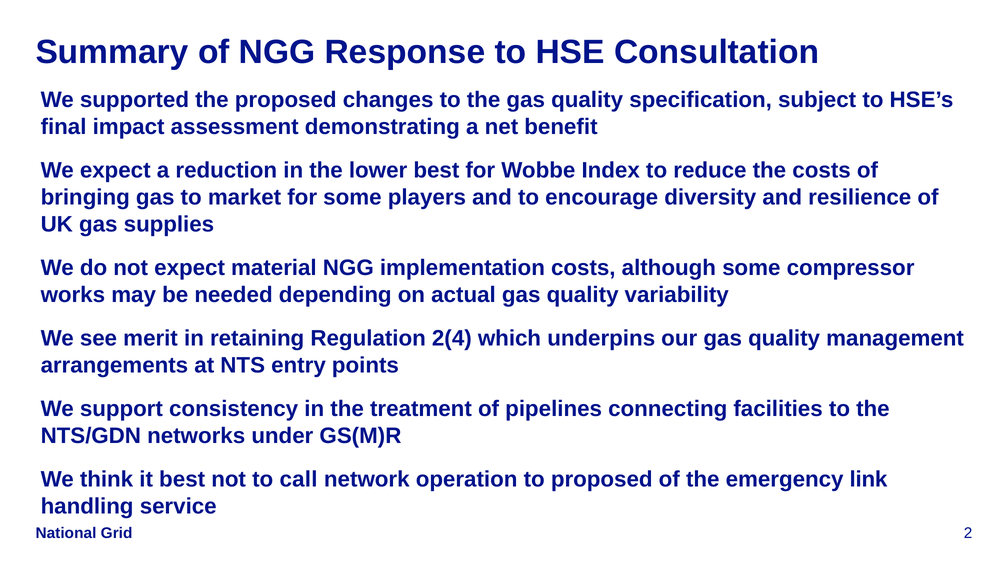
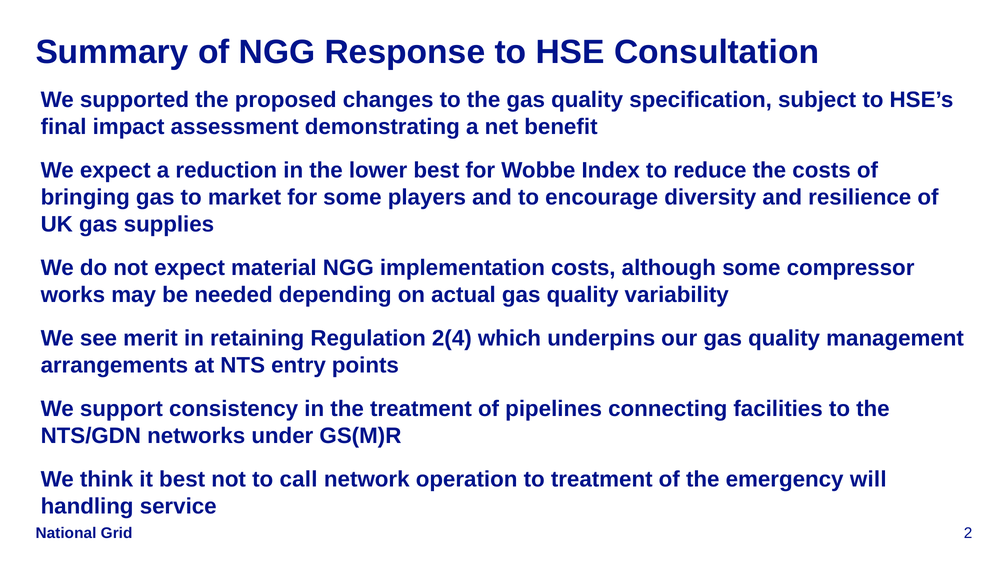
to proposed: proposed -> treatment (602, 479)
link: link -> will (868, 479)
